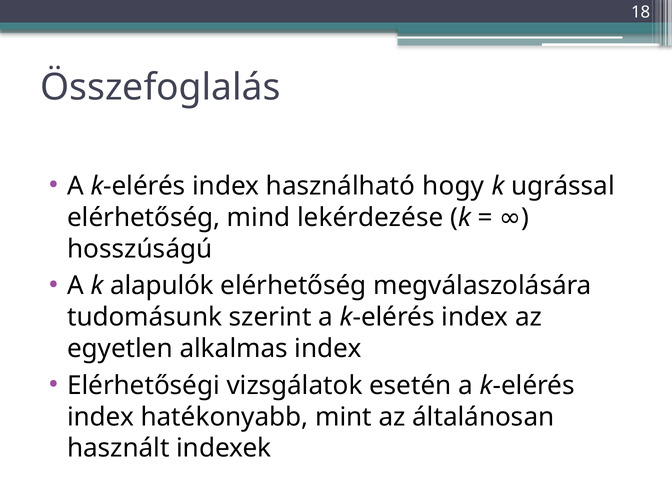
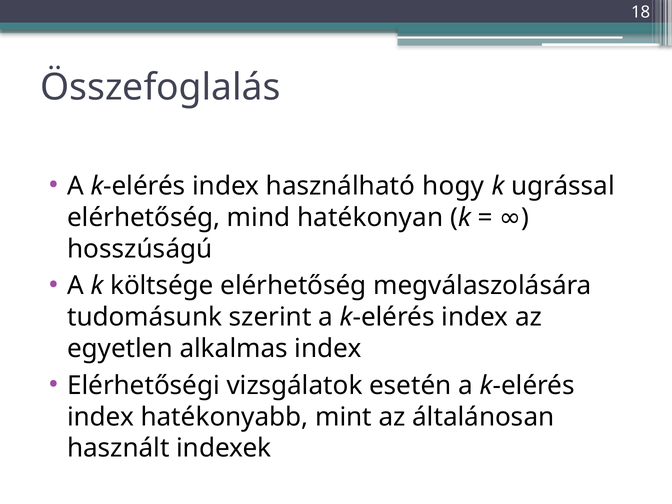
lekérdezése: lekérdezése -> hatékonyan (370, 217)
alapulók: alapulók -> költsége (162, 286)
